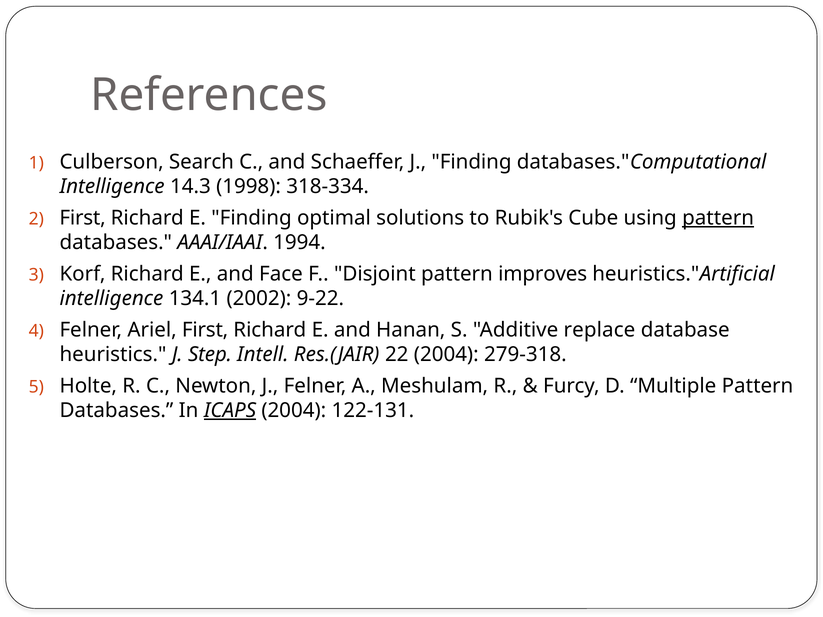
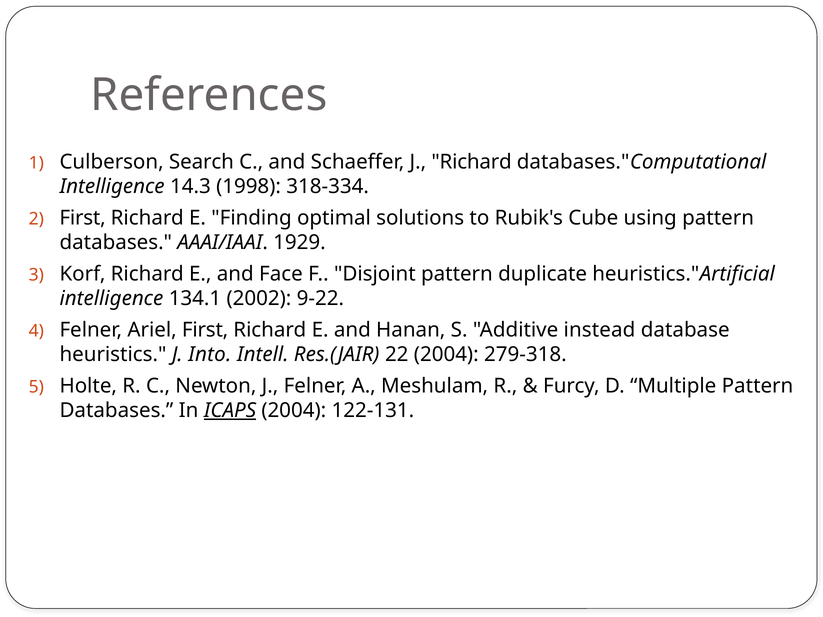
J Finding: Finding -> Richard (472, 162)
pattern underline: present -> none (718, 218)
1994: 1994 -> 1929 (299, 243)
improves: improves -> duplicate (543, 274)
replace: replace -> instead (599, 330)
Step: Step -> Into (210, 355)
